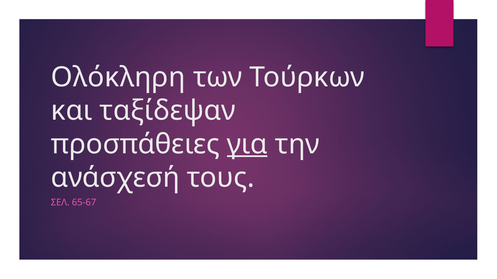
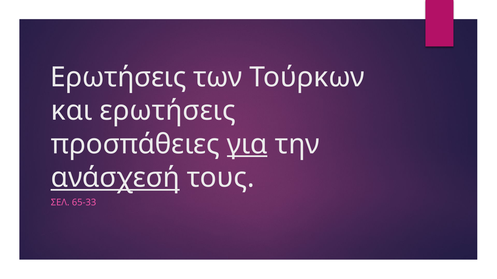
Ολόκληρη: Ολόκληρη -> Ερωτήσεις (118, 77)
και ταξίδεψαν: ταξίδεψαν -> ερωτήσεις (168, 111)
ανάσχεσή underline: none -> present (115, 178)
65-67: 65-67 -> 65-33 (84, 203)
